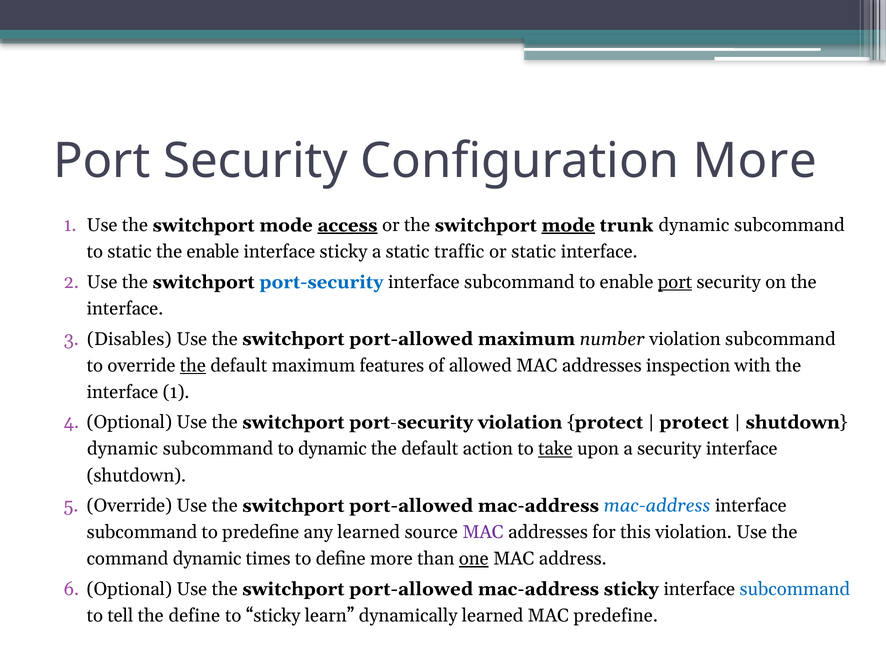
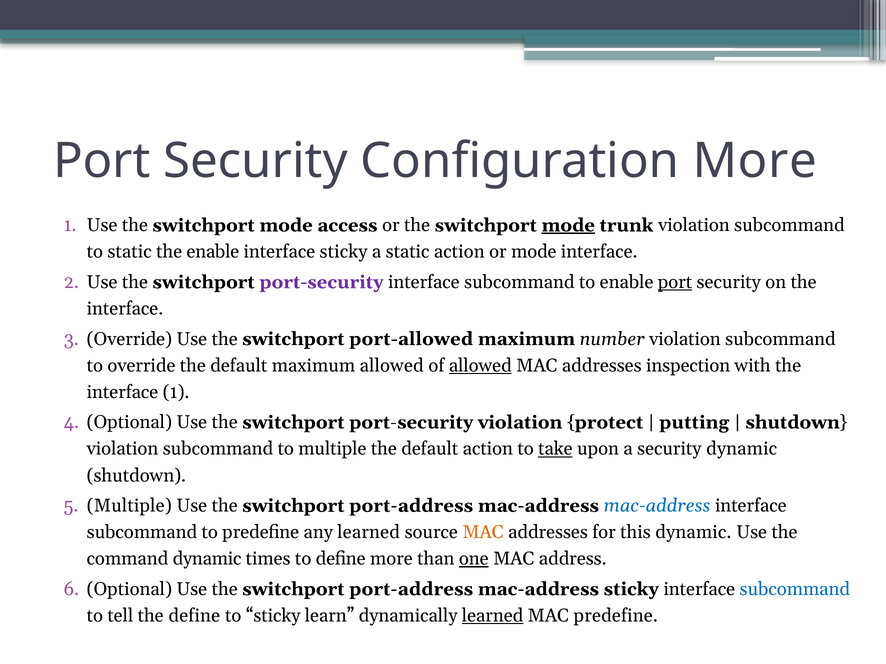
access underline: present -> none (347, 225)
trunk dynamic: dynamic -> violation (694, 225)
static traffic: traffic -> action (459, 252)
or static: static -> mode (534, 252)
port-security colour: blue -> purple (321, 282)
Disables: Disables -> Override (129, 339)
the underline: present -> none (193, 366)
maximum features: features -> allowed (392, 366)
allowed underline: none -> present (480, 366)
protect: protect -> putting (694, 423)
dynamic: dynamic -> violation (122, 449)
to dynamic: dynamic -> multiple (332, 449)
security interface: interface -> dynamic (742, 449)
Override: Override -> Multiple (129, 506)
port-allowed: port-allowed -> port-address (411, 506)
MAC colour: purple -> orange (483, 533)
this violation: violation -> dynamic (693, 533)
port-allowed: port-allowed -> port-address (411, 590)
learned underline: none -> present (493, 616)
